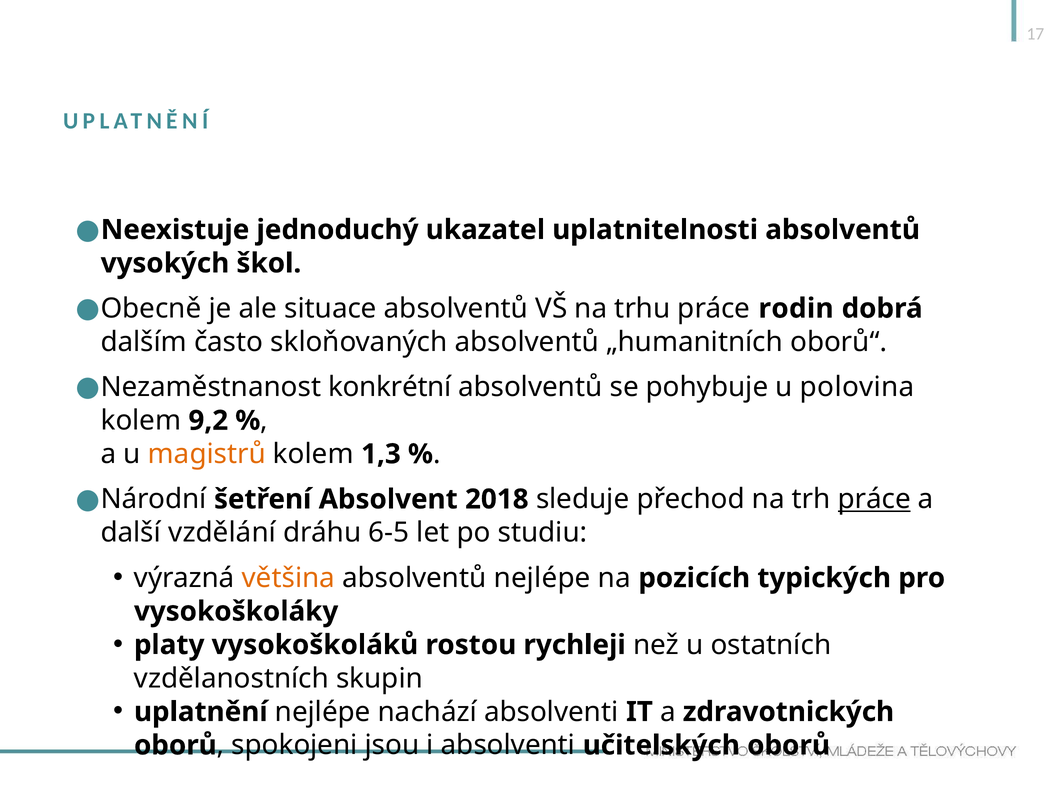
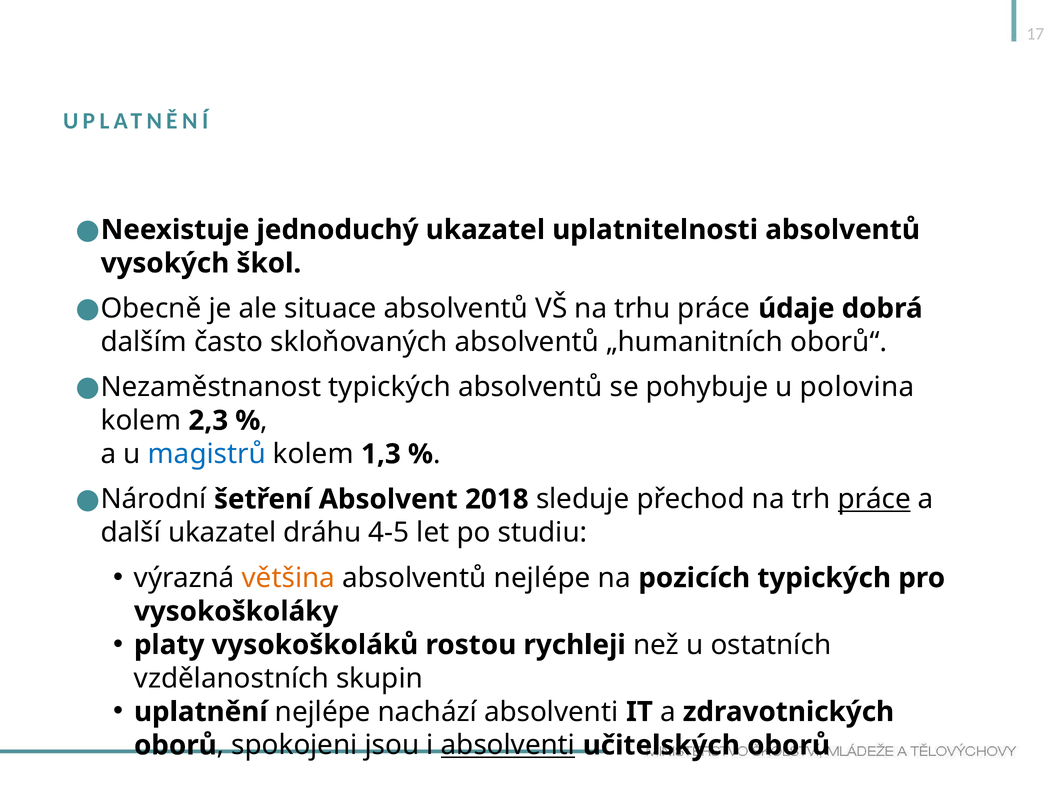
rodin: rodin -> údaje (796, 308)
Nezaměstnanost konkrétní: konkrétní -> typických (390, 387)
9,2: 9,2 -> 2,3 (208, 420)
magistrů colour: orange -> blue (207, 454)
další vzdělání: vzdělání -> ukazatel (222, 533)
6-5: 6-5 -> 4-5 (389, 533)
absolventi underline: none -> present (508, 745)
